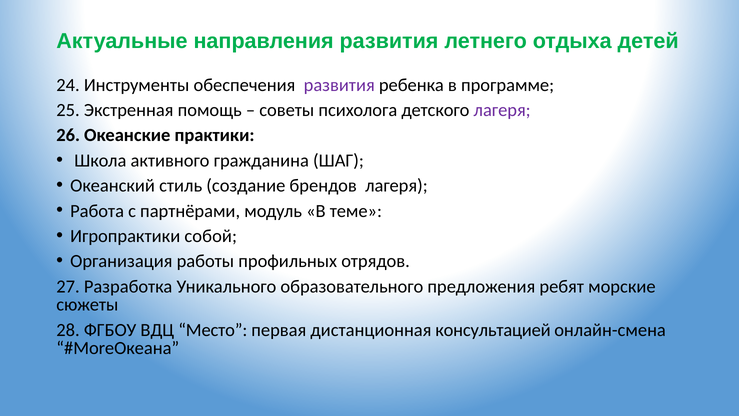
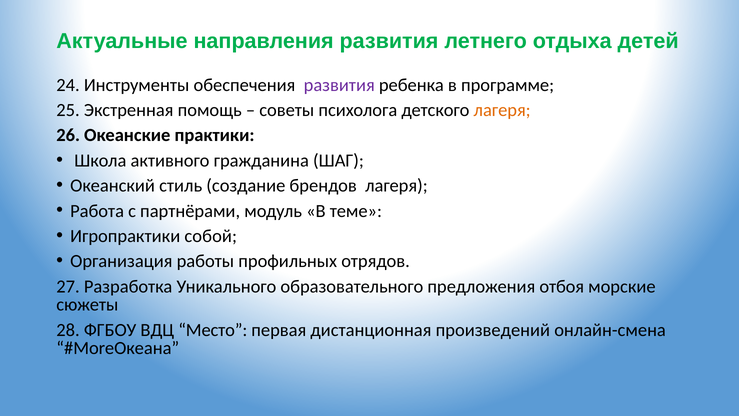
лагеря colour: purple -> orange (502, 110)
ребят: ребят -> отбоя (562, 286)
консультацией: консультацией -> произведений (493, 330)
